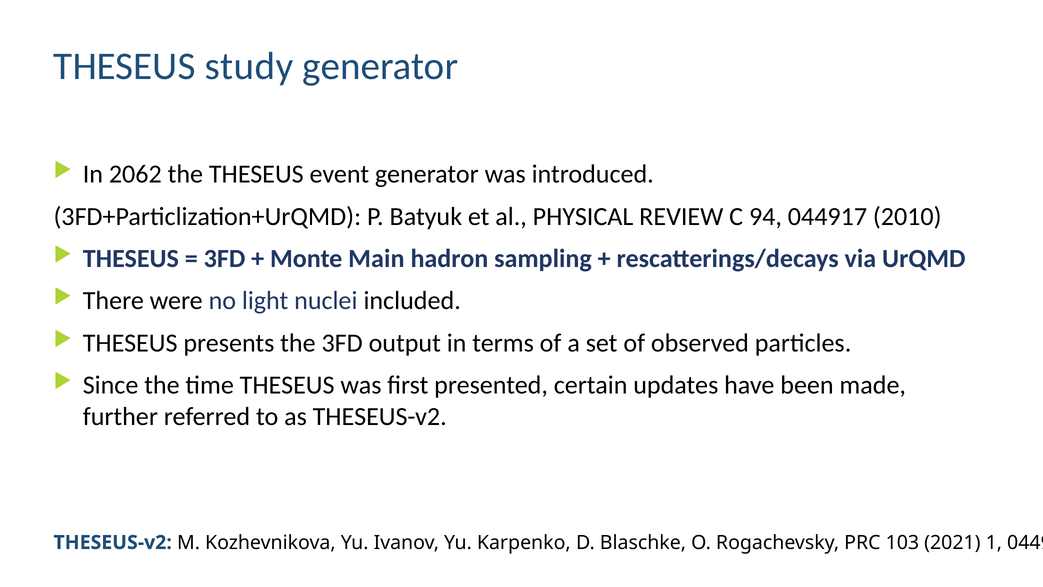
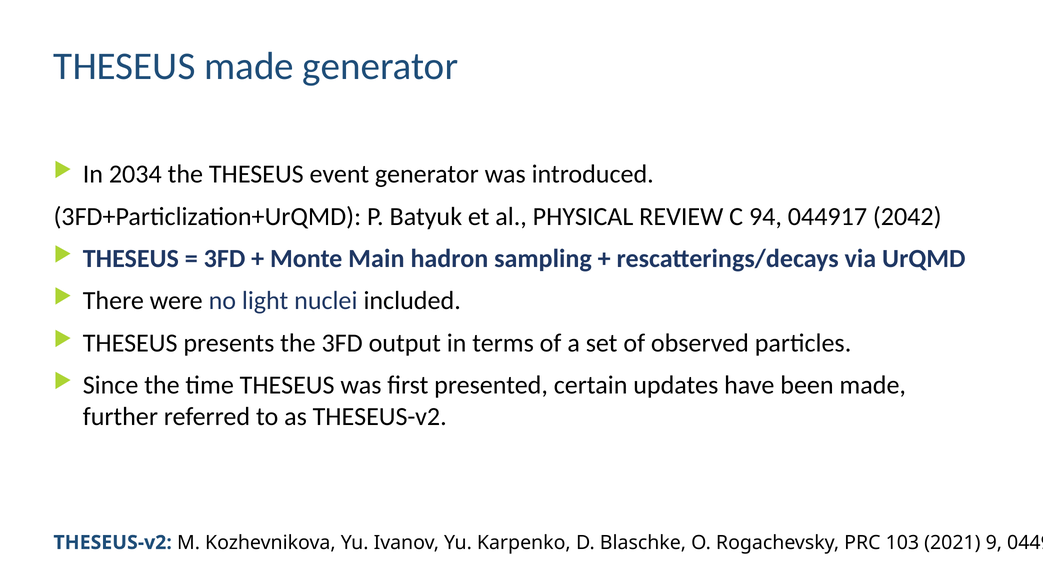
THESEUS study: study -> made (249, 66)
2062: 2062 -> 2034 (135, 174)
2010: 2010 -> 2042 (907, 216)
1: 1 -> 9 (994, 542)
